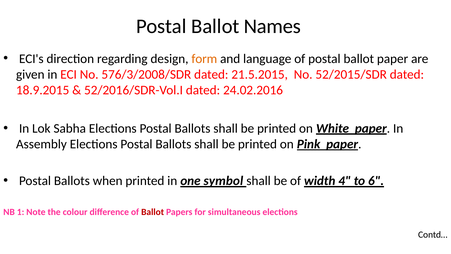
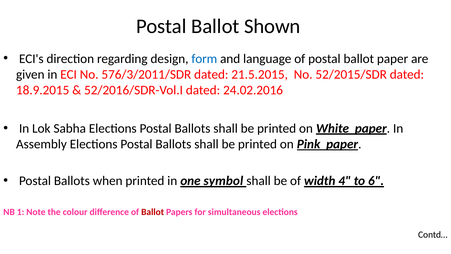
Names: Names -> Shown (272, 26)
form colour: orange -> blue (204, 59)
576/3/2008/SDR: 576/3/2008/SDR -> 576/3/2011/SDR (146, 74)
